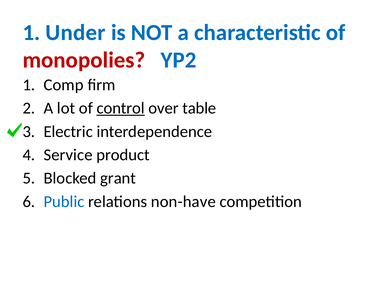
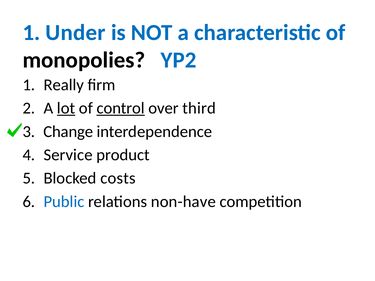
monopolies colour: red -> black (84, 60)
Comp: Comp -> Really (64, 85)
lot underline: none -> present (66, 108)
table: table -> third (199, 108)
Electric: Electric -> Change (68, 132)
grant: grant -> costs (118, 178)
